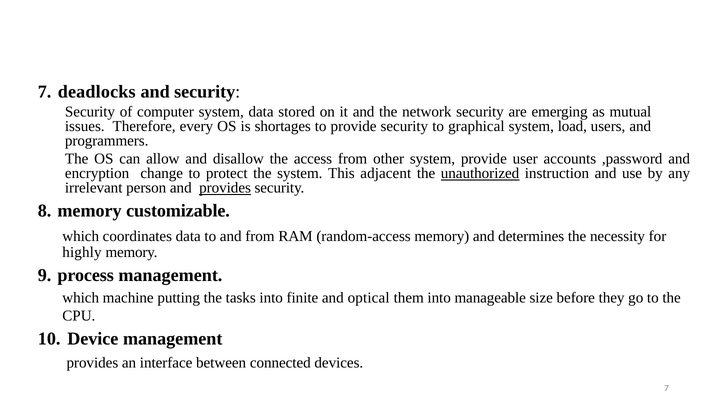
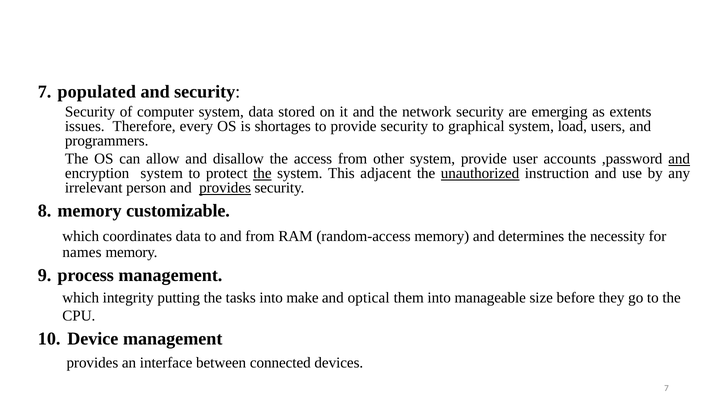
deadlocks: deadlocks -> populated (97, 92)
mutual: mutual -> extents (630, 112)
and underline: none -> present (679, 159)
encryption change: change -> system (162, 174)
the underline: none -> present (262, 174)
highly: highly -> names (82, 253)
machine: machine -> integrity (128, 298)
finite: finite -> make (302, 298)
